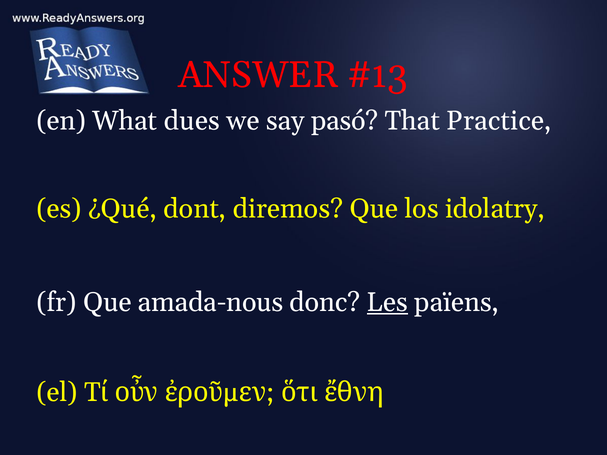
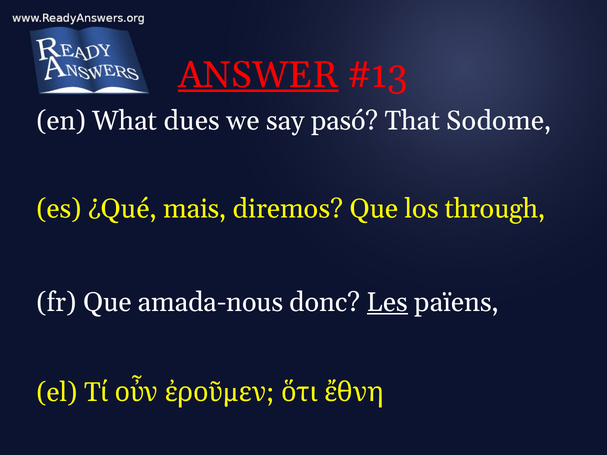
ANSWER underline: none -> present (258, 75)
Practice: Practice -> Sodome (499, 121)
dont: dont -> mais (195, 209)
idolatry: idolatry -> through (495, 209)
